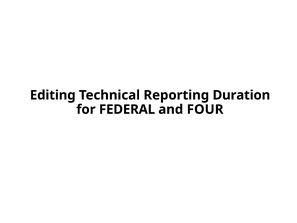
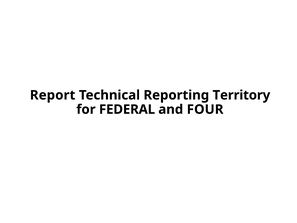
Editing: Editing -> Report (53, 95)
Duration: Duration -> Territory (241, 95)
